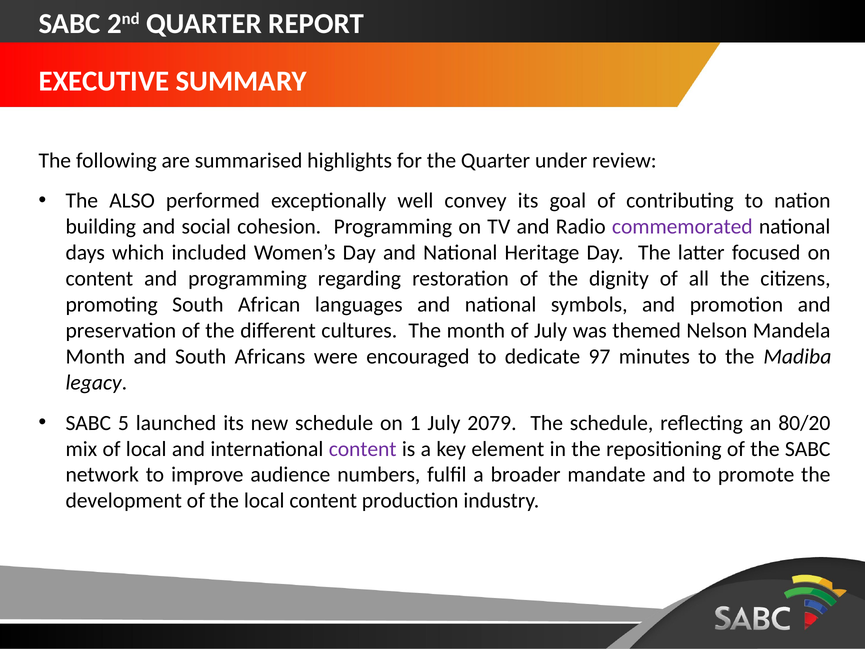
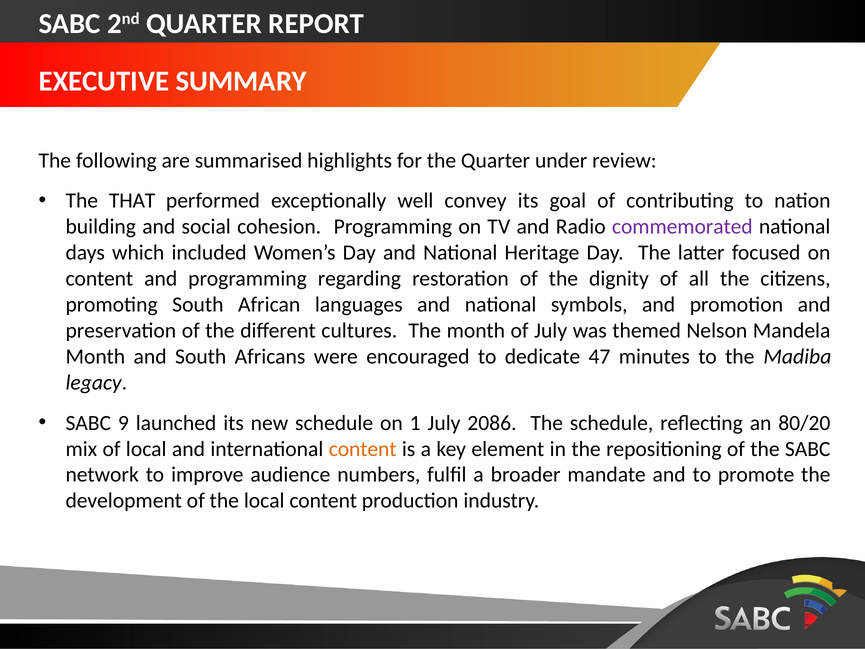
ALSO: ALSO -> THAT (132, 201)
97: 97 -> 47 (599, 356)
5: 5 -> 9 (123, 423)
2079: 2079 -> 2086 (492, 423)
content colour: purple -> orange (363, 449)
